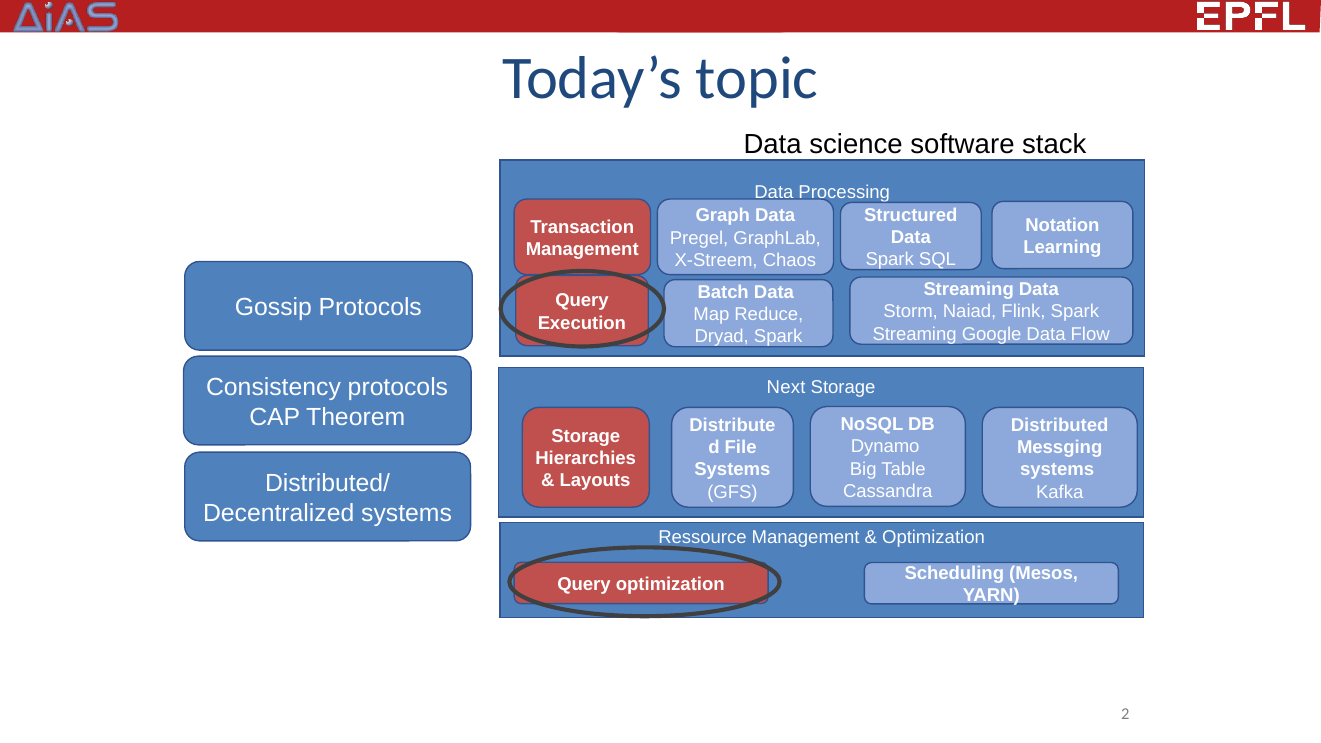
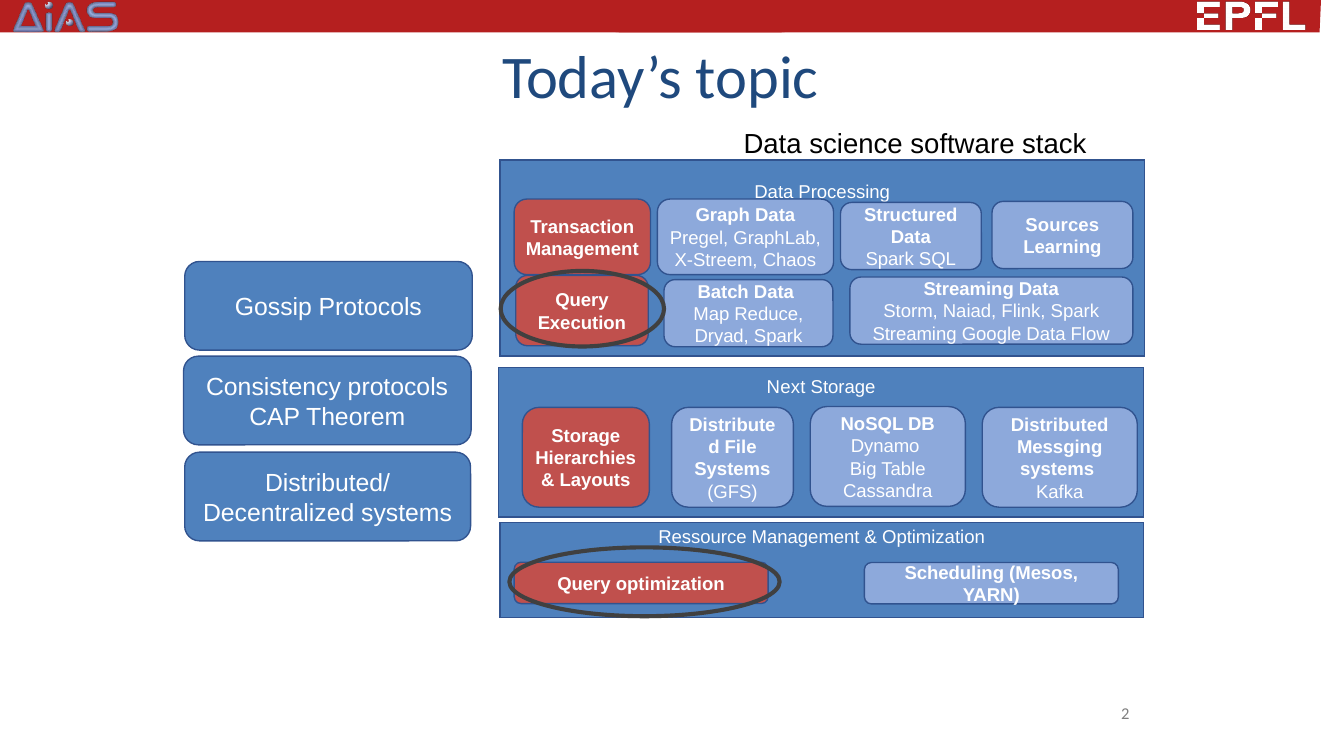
Notation: Notation -> Sources (1062, 225)
